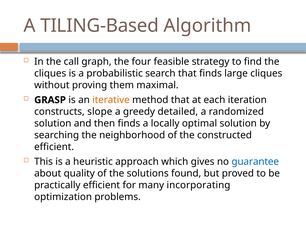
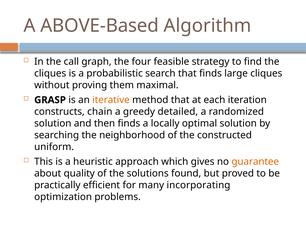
TILING-Based: TILING-Based -> ABOVE-Based (100, 26)
slope: slope -> chain (100, 111)
efficient: efficient -> uniform (54, 147)
guarantee colour: blue -> orange (255, 161)
